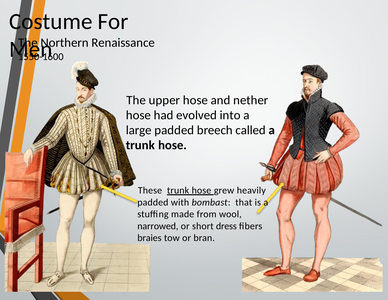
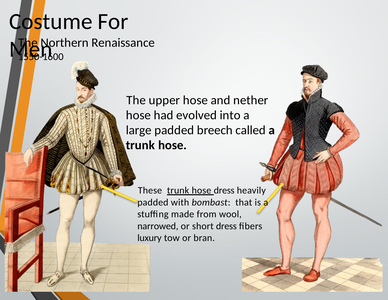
hose grew: grew -> dress (224, 190)
braies: braies -> luxury (149, 238)
